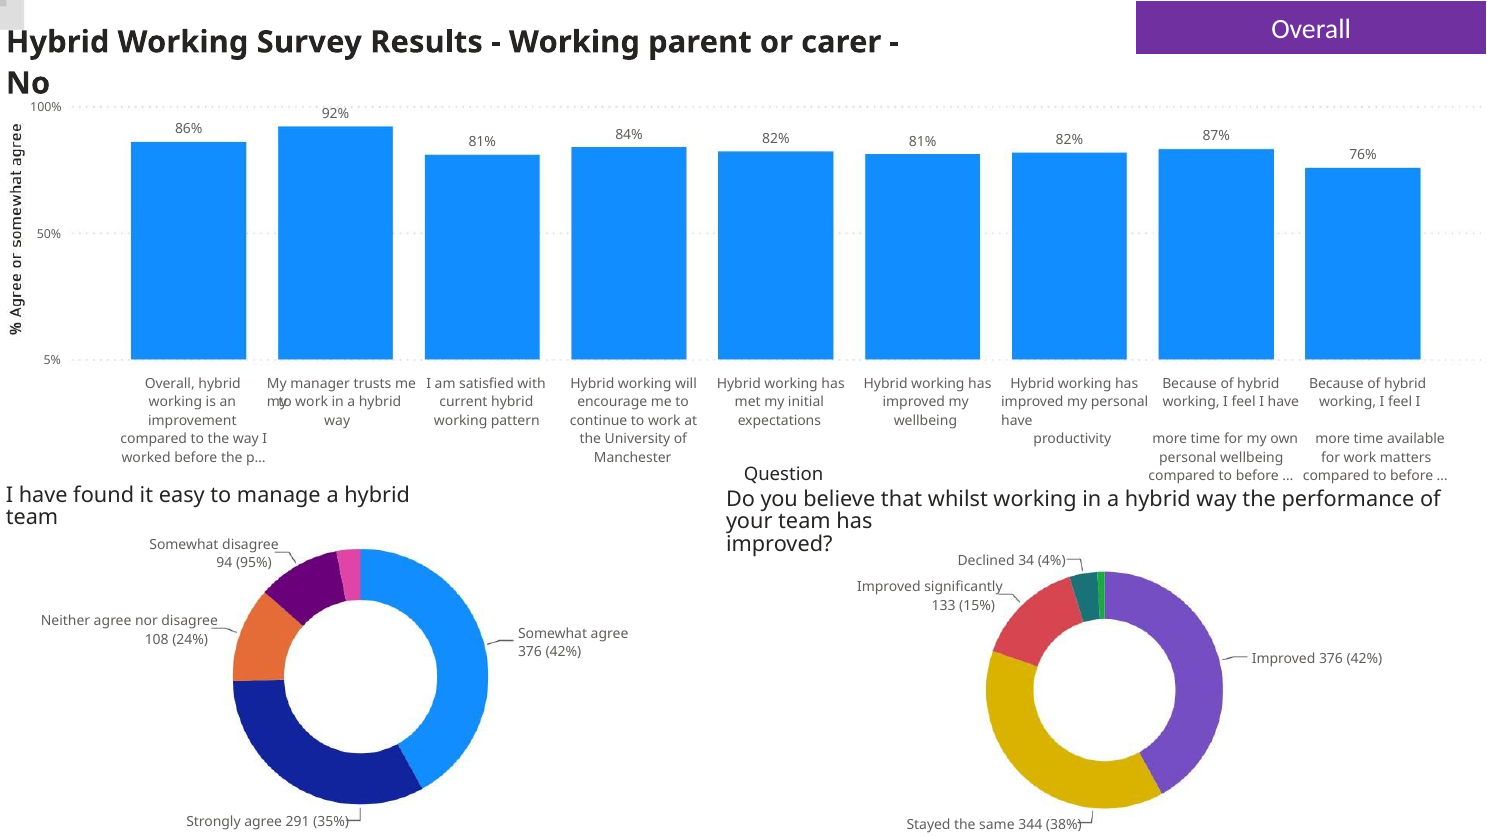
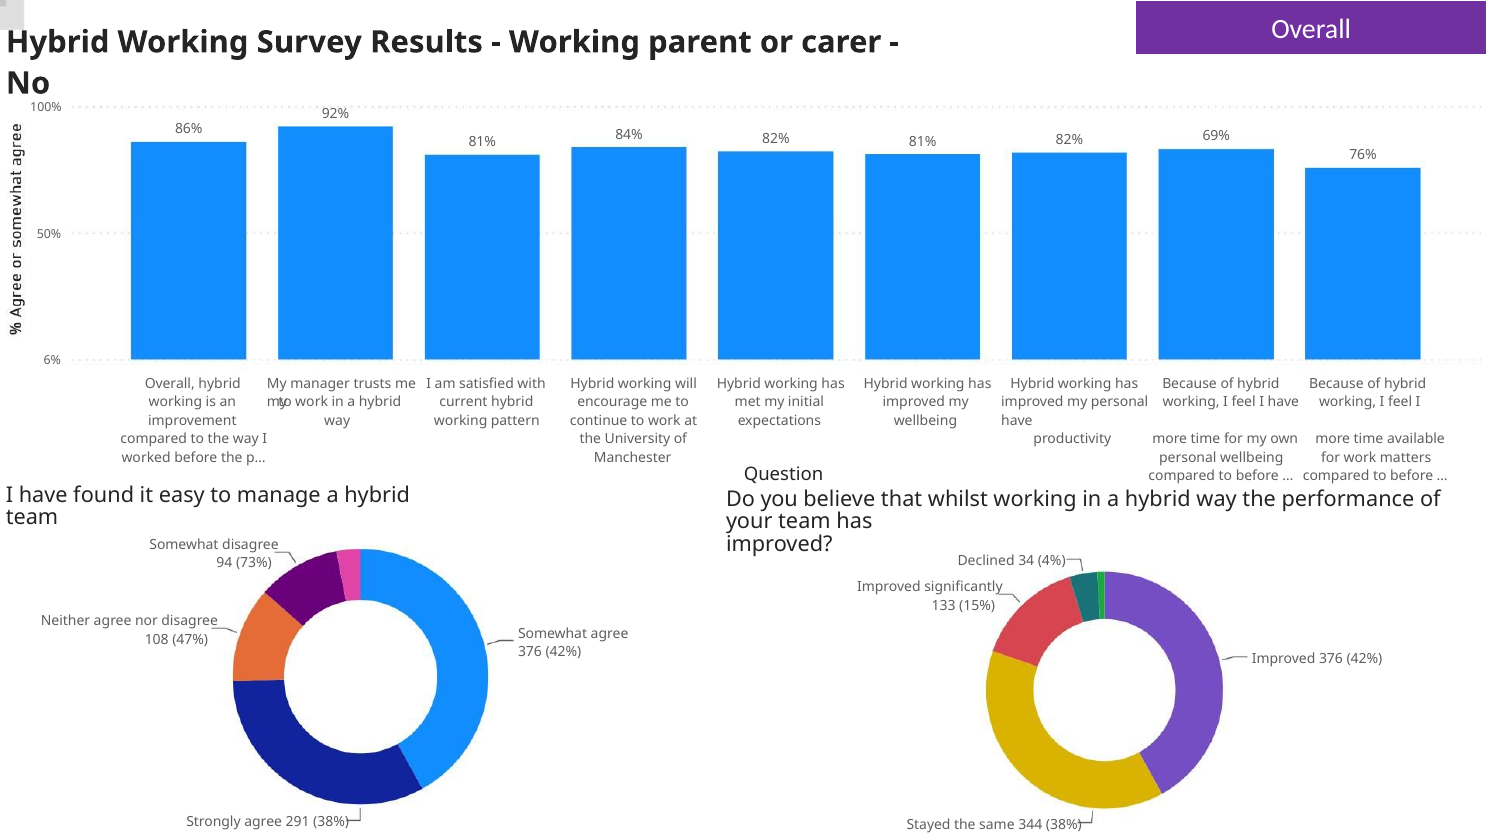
87%: 87% -> 69% (1216, 136)
5%: 5% -> 6% (52, 361)
95%: 95% -> 73% (254, 563)
24%: 24% -> 47% (190, 640)
291 35%: 35% -> 38% (331, 823)
